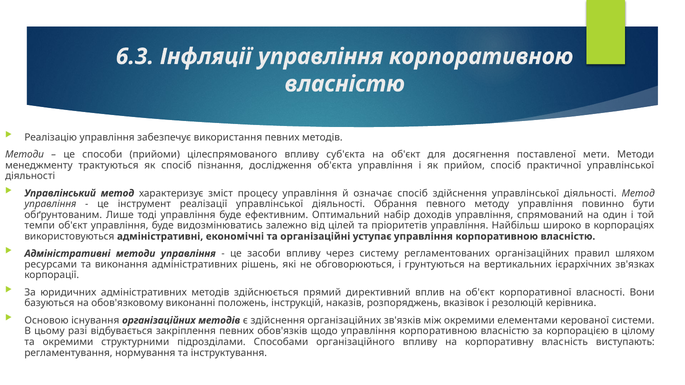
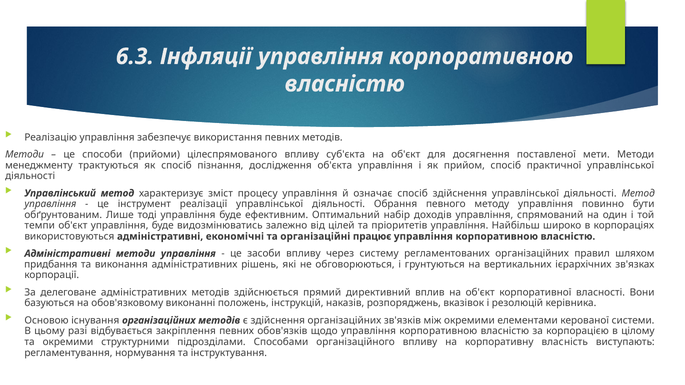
уступає: уступає -> працює (372, 237)
ресурсами: ресурсами -> придбання (51, 265)
юридичних: юридичних -> делеговане (68, 293)
